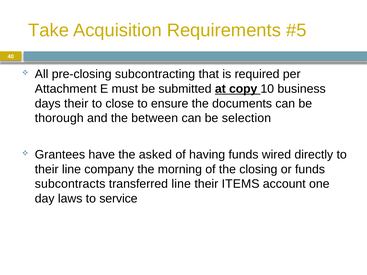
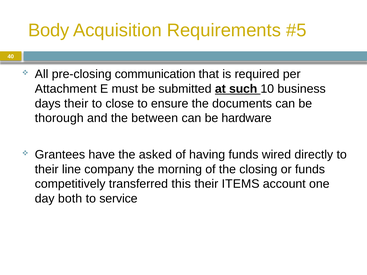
Take: Take -> Body (49, 30)
subcontracting: subcontracting -> communication (155, 74)
copy: copy -> such (243, 89)
selection: selection -> hardware (247, 118)
subcontracts: subcontracts -> competitively (70, 184)
transferred line: line -> this (181, 184)
laws: laws -> both (70, 199)
